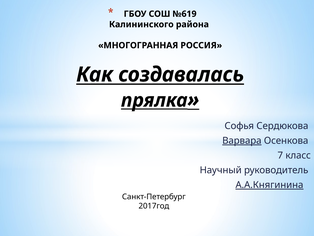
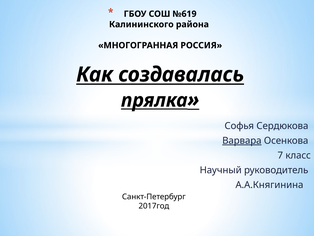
А.А.Княгинина underline: present -> none (269, 185)
